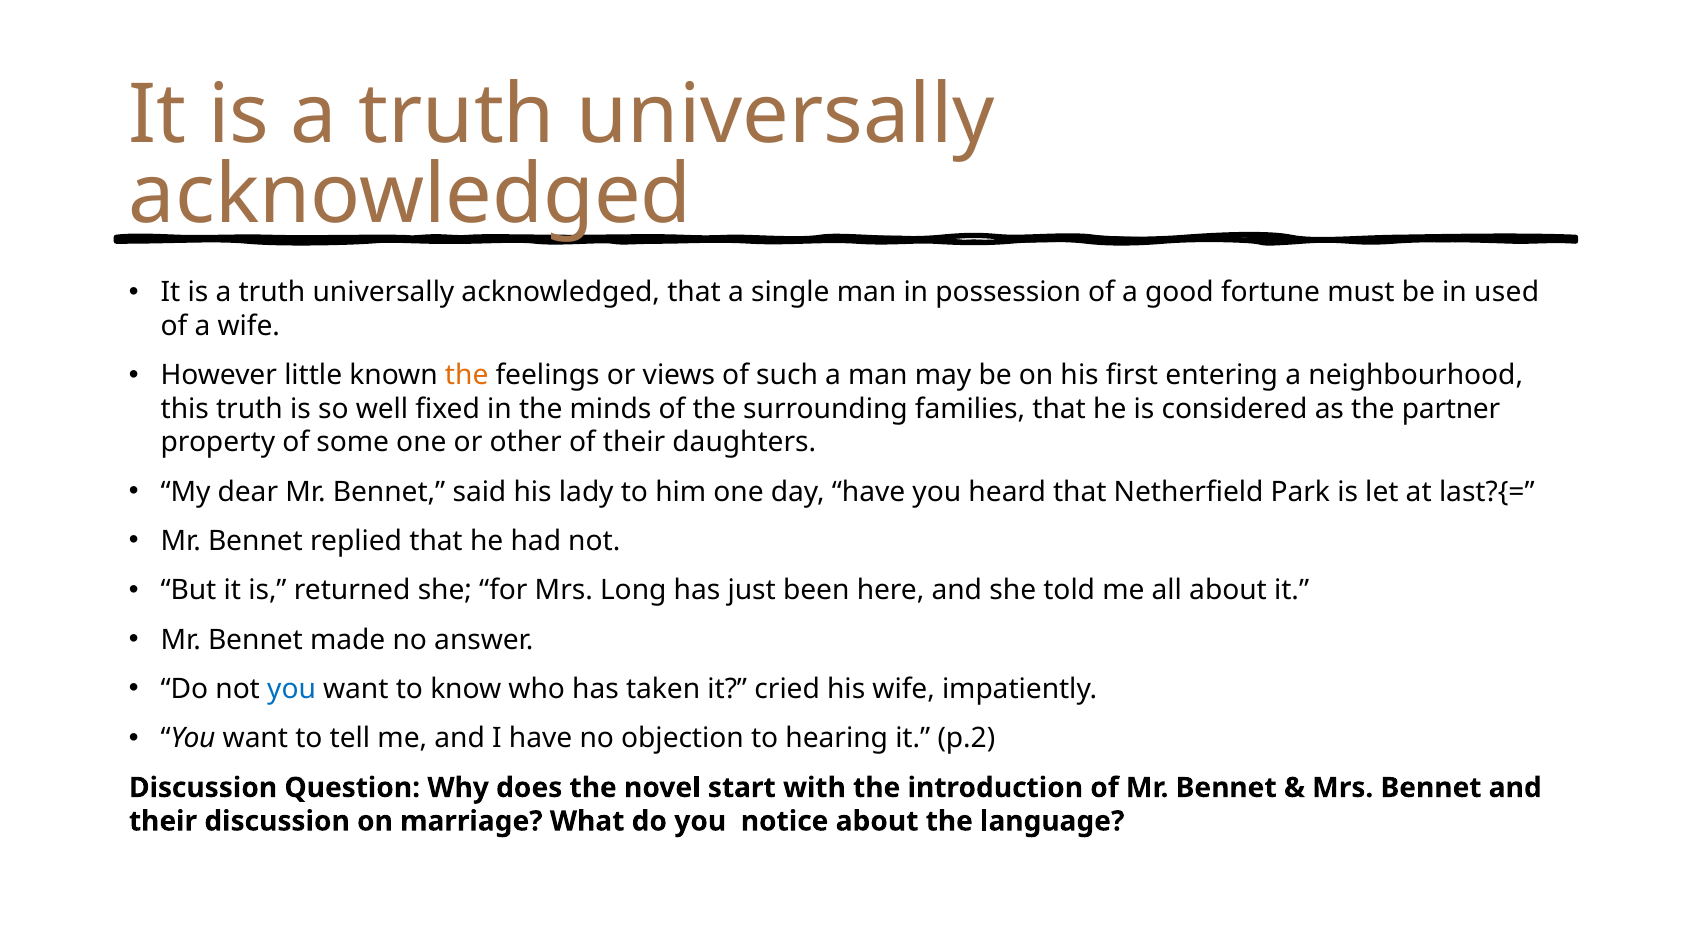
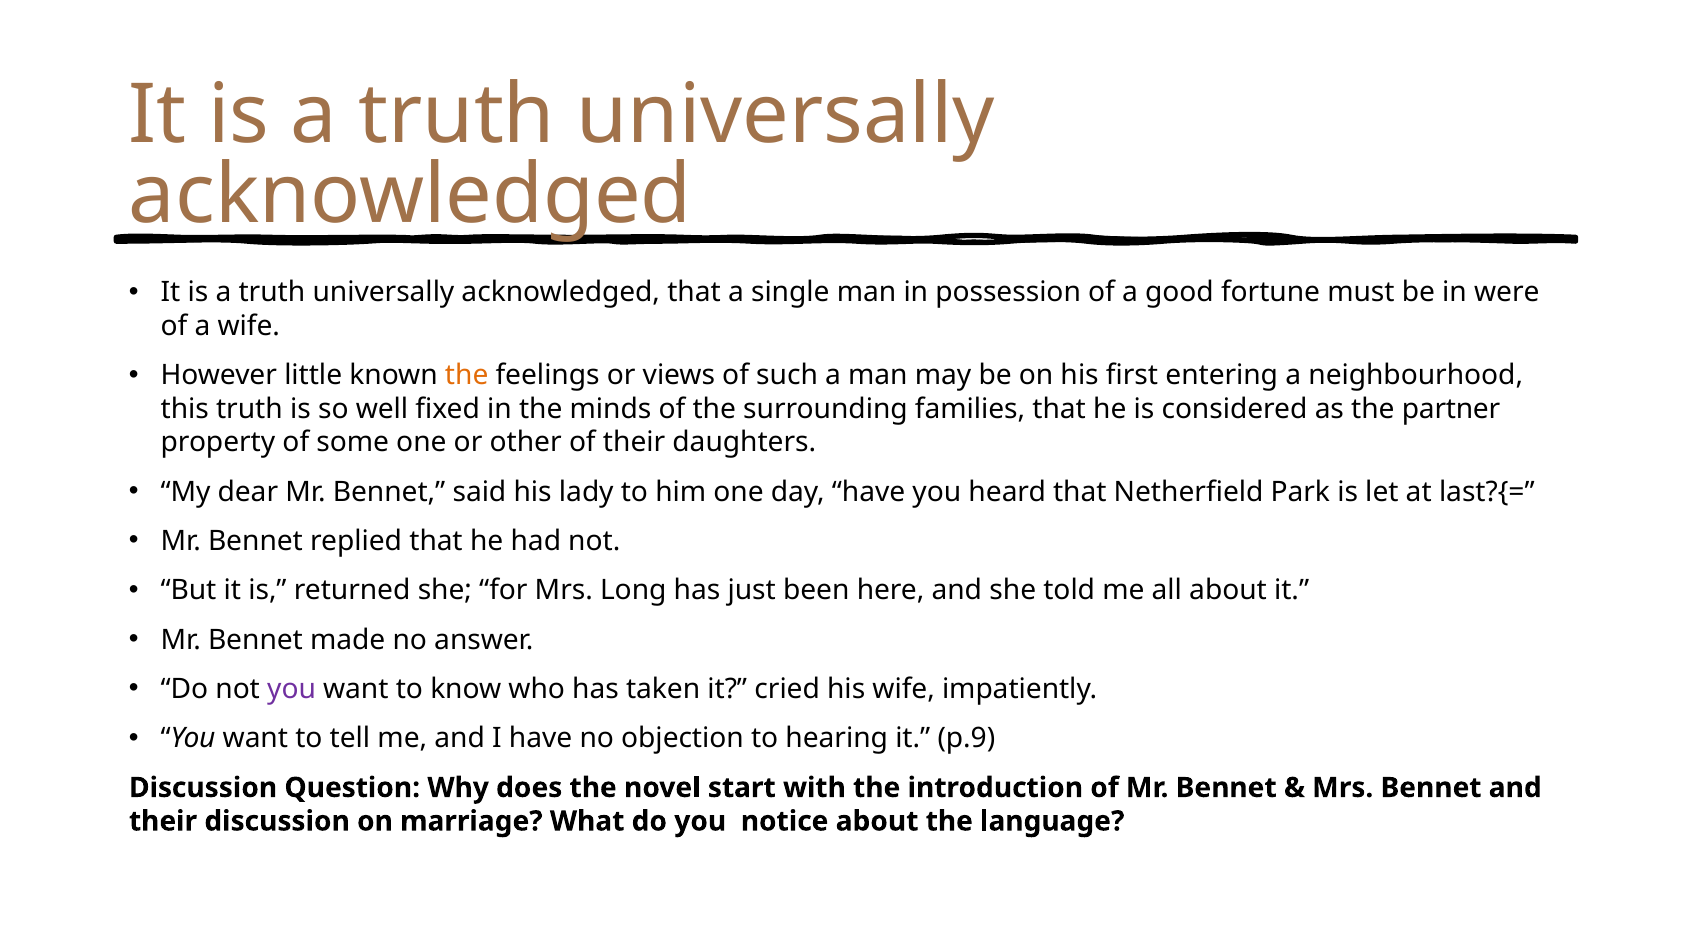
used: used -> were (1507, 293)
you colour: blue -> purple (292, 689)
p.2: p.2 -> p.9 (966, 738)
